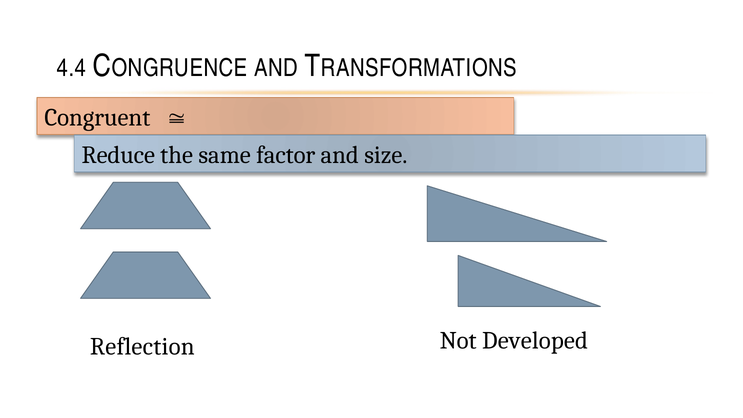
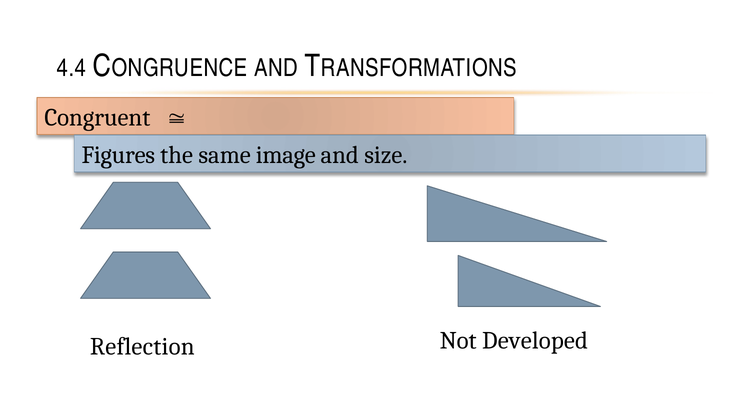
Reduce: Reduce -> Figures (118, 155)
factor: factor -> image (286, 155)
